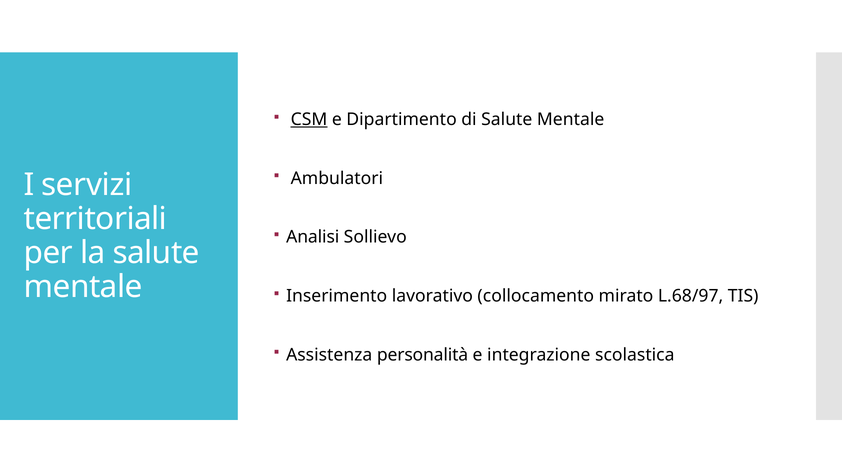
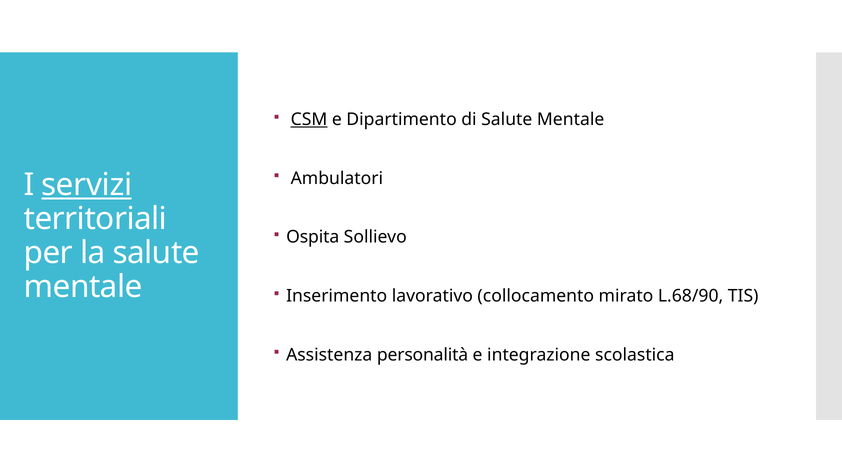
servizi underline: none -> present (87, 185)
Analisi: Analisi -> Ospita (313, 237)
L.68/97: L.68/97 -> L.68/90 (691, 296)
